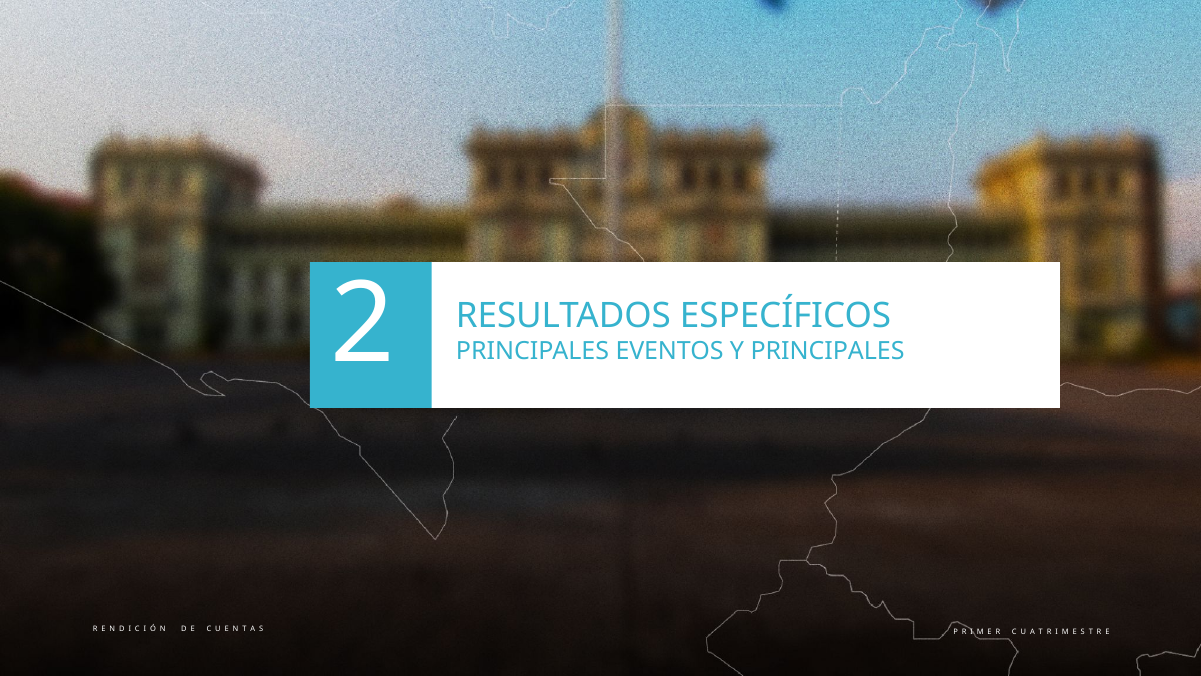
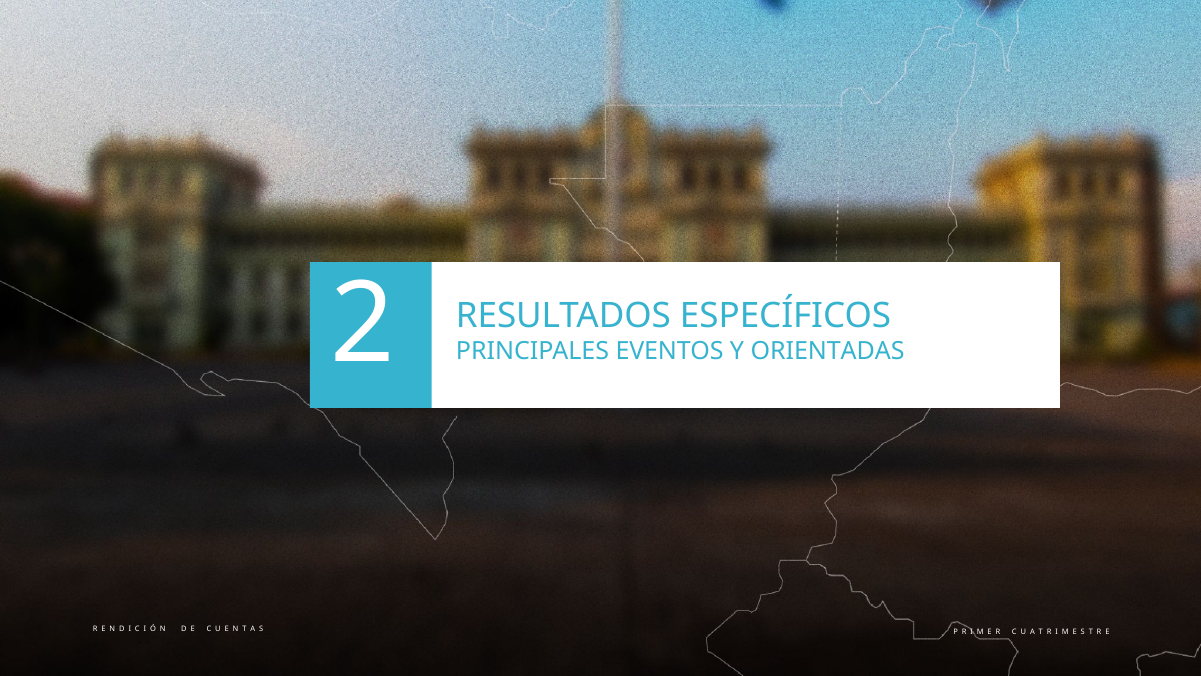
Y PRINCIPALES: PRINCIPALES -> ORIENTADAS (828, 351)
